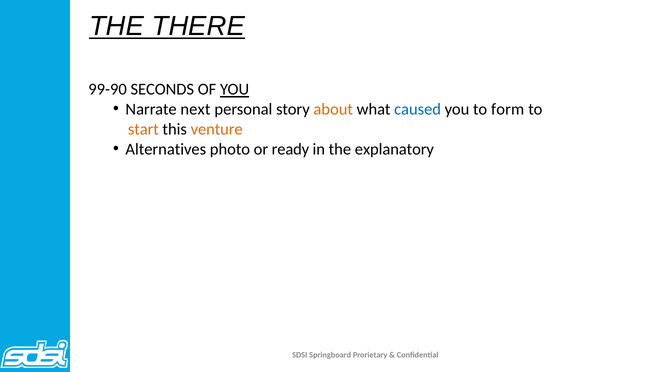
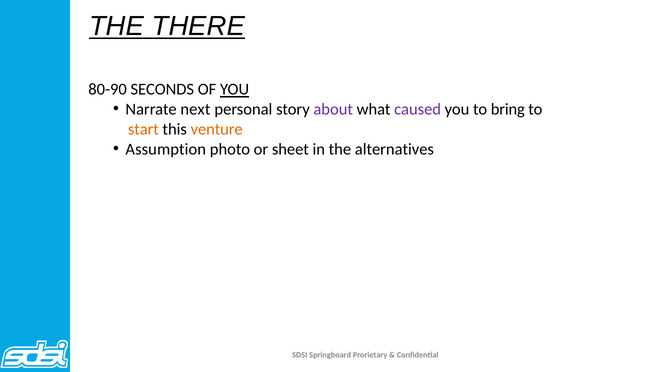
99-90: 99-90 -> 80-90 (108, 89)
about colour: orange -> purple (333, 109)
caused colour: blue -> purple (418, 109)
form: form -> bring (508, 109)
Alternatives: Alternatives -> Assumption (166, 149)
ready: ready -> sheet (290, 149)
explanatory: explanatory -> alternatives (394, 149)
